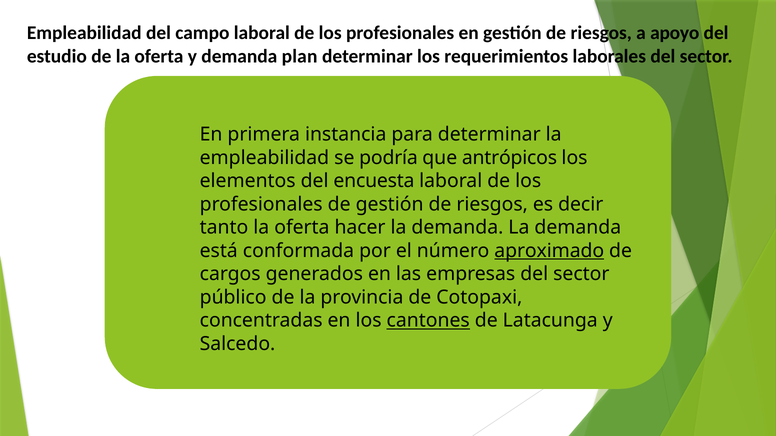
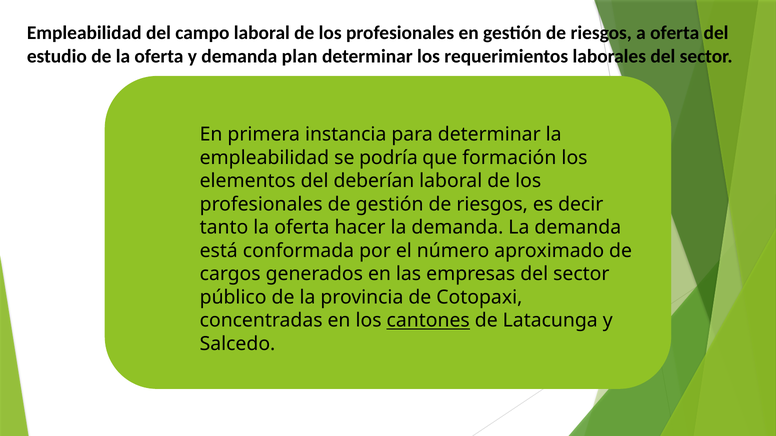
a apoyo: apoyo -> oferta (675, 33)
antrópicos: antrópicos -> formación (509, 158)
encuesta: encuesta -> deberían (374, 181)
aproximado underline: present -> none (549, 251)
